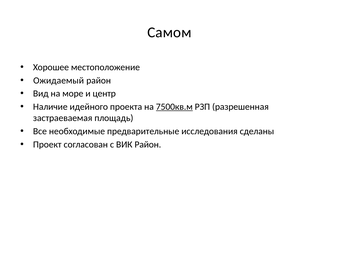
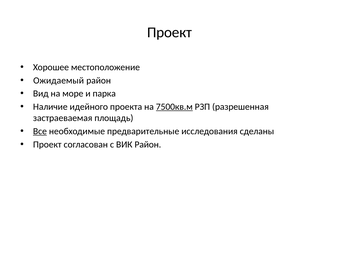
Самом: Самом -> Проект (170, 32)
центр: центр -> парка (104, 94)
Все underline: none -> present (40, 131)
